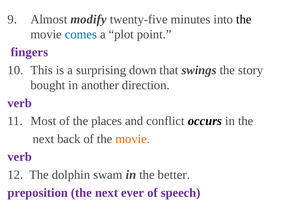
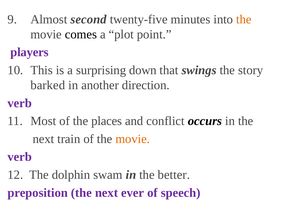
modify: modify -> second (89, 19)
the colour: black -> orange (244, 19)
comes colour: blue -> black (81, 34)
fingers: fingers -> players (29, 52)
bought: bought -> barked (48, 85)
back: back -> train (69, 139)
